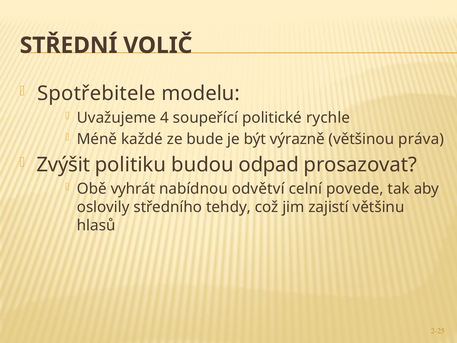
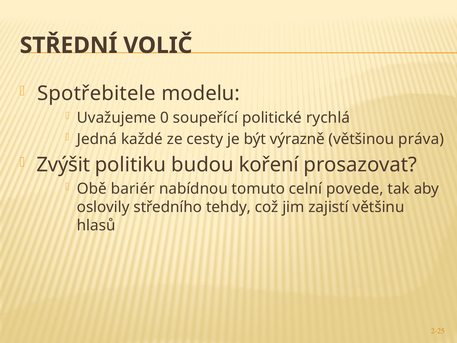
4: 4 -> 0 (164, 118)
rychle: rychle -> rychlá (328, 118)
Méně: Méně -> Jedná (97, 139)
bude: bude -> cesty (205, 139)
odpad: odpad -> koření (269, 165)
vyhrát: vyhrát -> bariér (133, 189)
odvětví: odvětví -> tomuto (258, 189)
